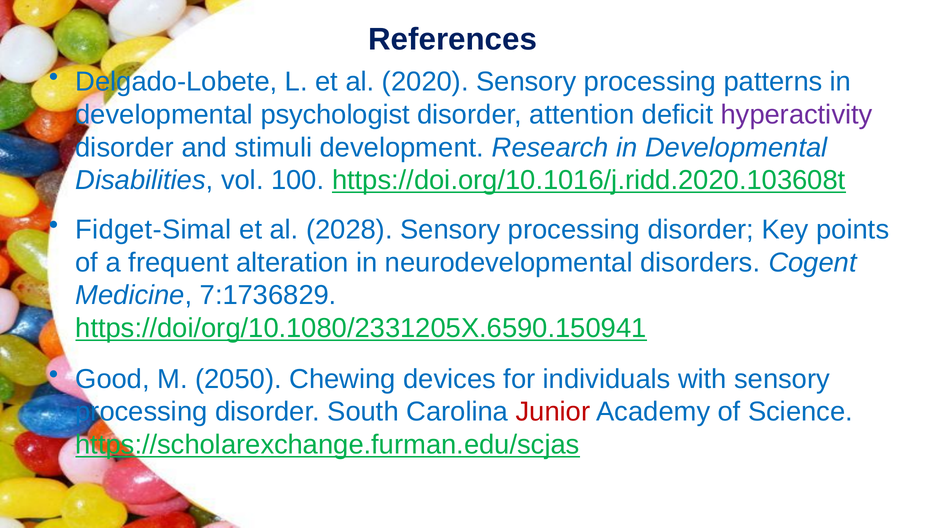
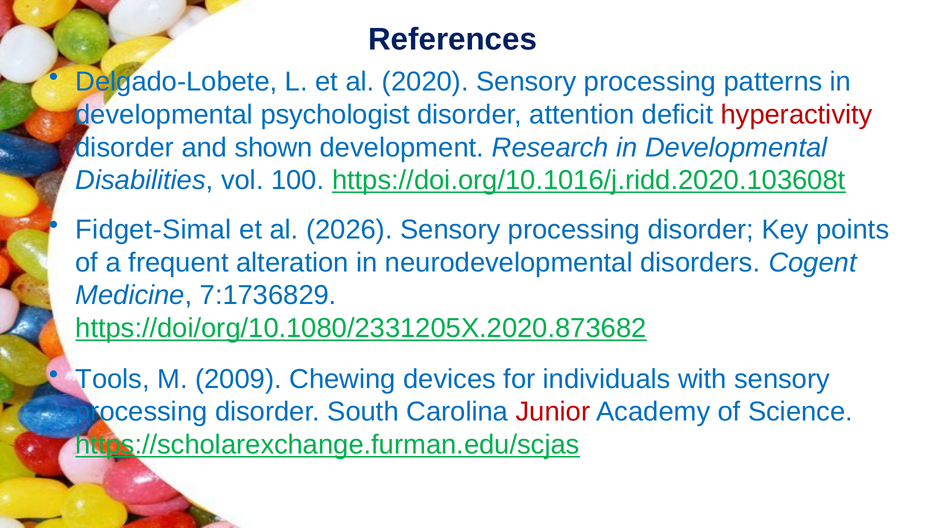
hyperactivity colour: purple -> red (797, 115)
stimuli: stimuli -> shown (274, 148)
2028: 2028 -> 2026 (349, 230)
https://doi/org/10.1080/2331205X.6590.150941: https://doi/org/10.1080/2331205X.6590.150941 -> https://doi/org/10.1080/2331205X.2020.873682 (361, 328)
Good: Good -> Tools (113, 379)
2050: 2050 -> 2009 (238, 379)
